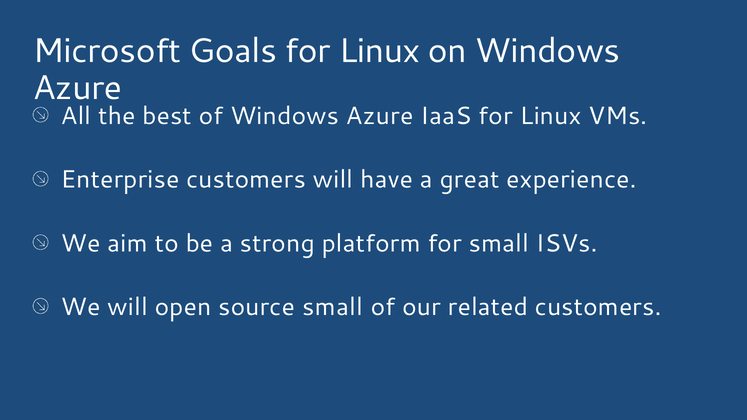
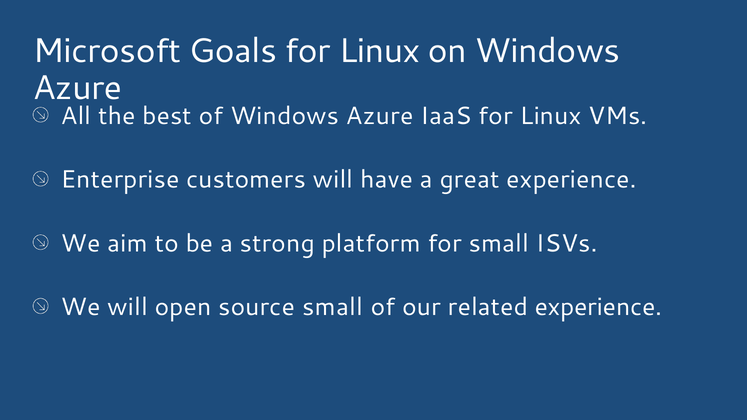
related customers: customers -> experience (598, 307)
